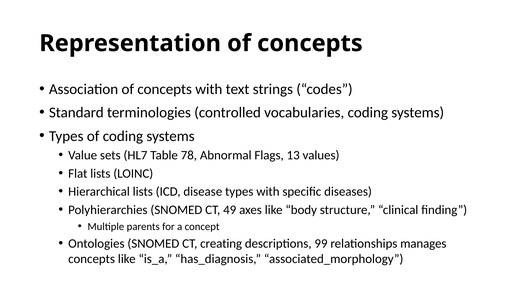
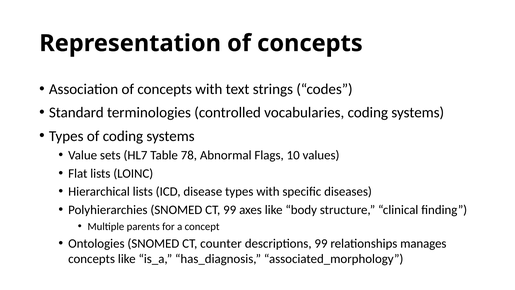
13: 13 -> 10 (293, 155)
CT 49: 49 -> 99 (230, 210)
creating: creating -> counter (221, 243)
